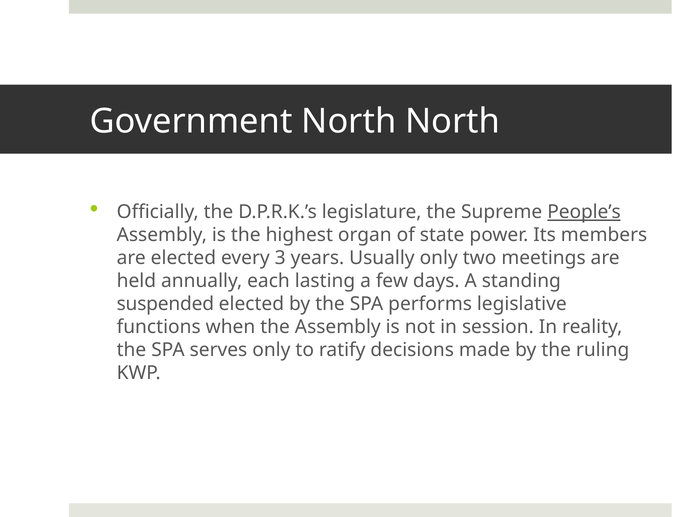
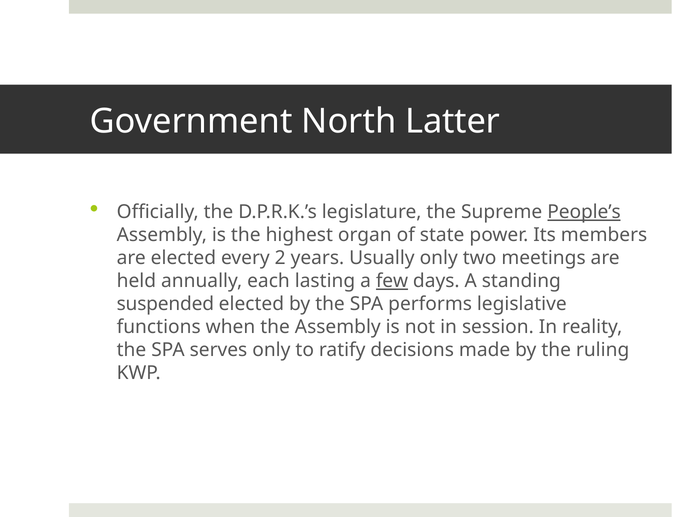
North North: North -> Latter (453, 122)
3: 3 -> 2 (280, 258)
few underline: none -> present (392, 281)
